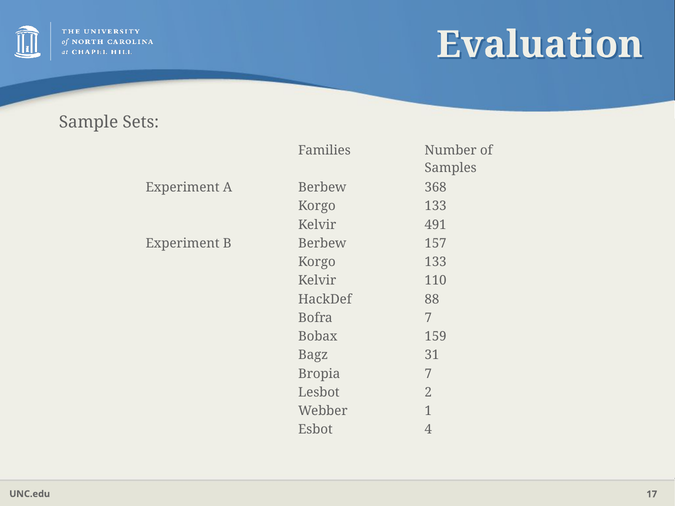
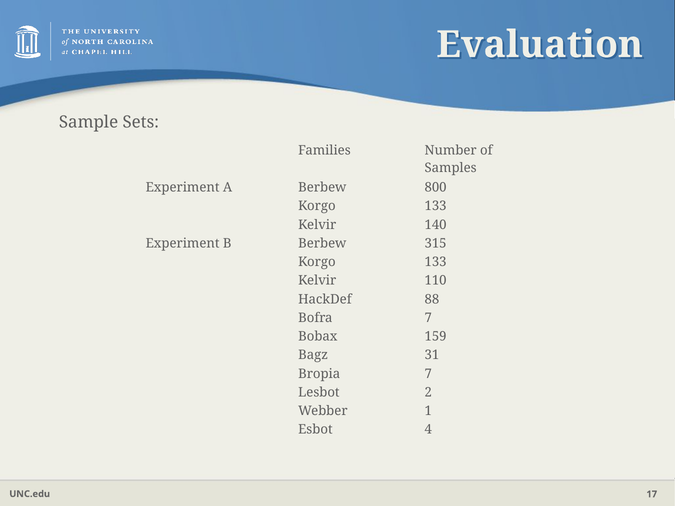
368: 368 -> 800 (436, 188)
491: 491 -> 140 (436, 225)
157: 157 -> 315 (436, 244)
